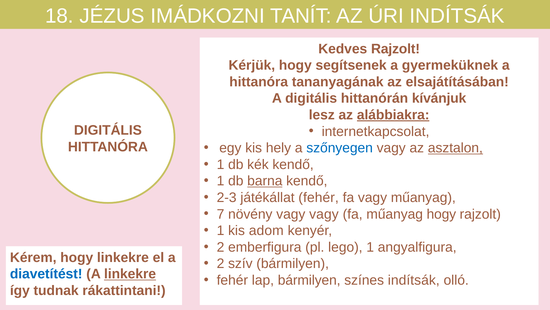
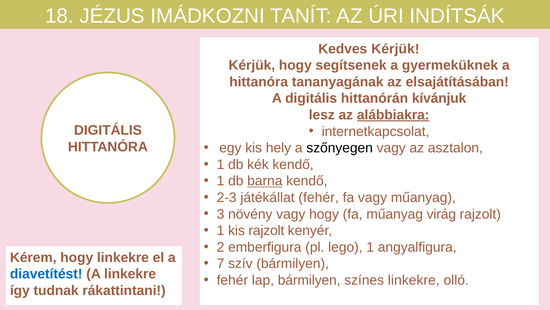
Kedves Rajzolt: Rajzolt -> Kérjük (395, 49)
szőnyegen colour: blue -> black (340, 148)
asztalon underline: present -> none (455, 148)
7: 7 -> 3 (221, 214)
vagy vagy: vagy -> hogy (324, 214)
műanyag hogy: hogy -> virág (441, 214)
kis adom: adom -> rajzolt (266, 230)
2: 2 -> 7 (221, 263)
linkekre underline: present -> none (130, 273)
színes indítsák: indítsák -> linkekre (414, 280)
